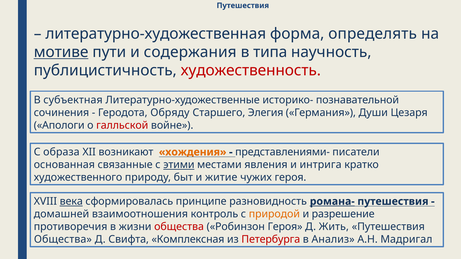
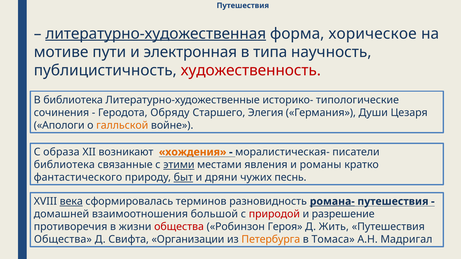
литературно-художественная underline: none -> present (156, 34)
определять: определять -> хорическое (373, 34)
мотиве underline: present -> none (61, 52)
содержания: содержания -> электронная (190, 52)
В субъектная: субъектная -> библиотека (73, 100)
познавательной: познавательной -> типологические (357, 100)
галльской colour: red -> orange (122, 125)
представлениями-: представлениями- -> моралистическая- (282, 152)
основанная: основанная -> библиотека (64, 165)
интрига: интрига -> романы (321, 165)
художественного: художественного -> фантастического (78, 178)
быт underline: none -> present (183, 178)
житие: житие -> дряни (221, 178)
чужих героя: героя -> песнь (290, 178)
принципе: принципе -> терминов (201, 202)
контроль: контроль -> большой (214, 214)
природой colour: orange -> red (274, 214)
Комплексная: Комплексная -> Организации (188, 240)
Петербурга colour: red -> orange (271, 240)
Анализ: Анализ -> Томаса (333, 240)
